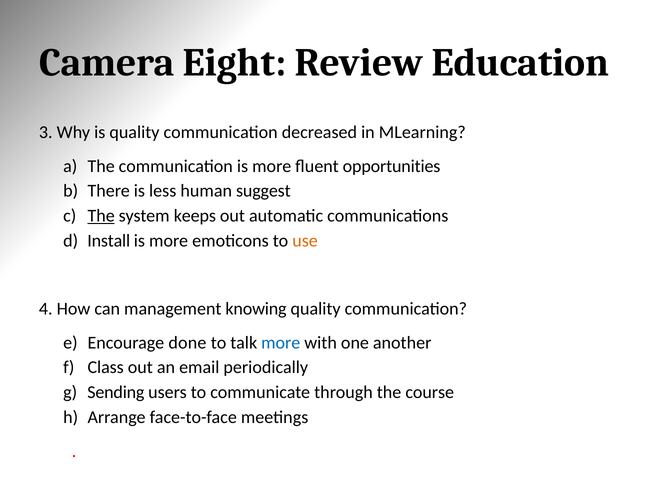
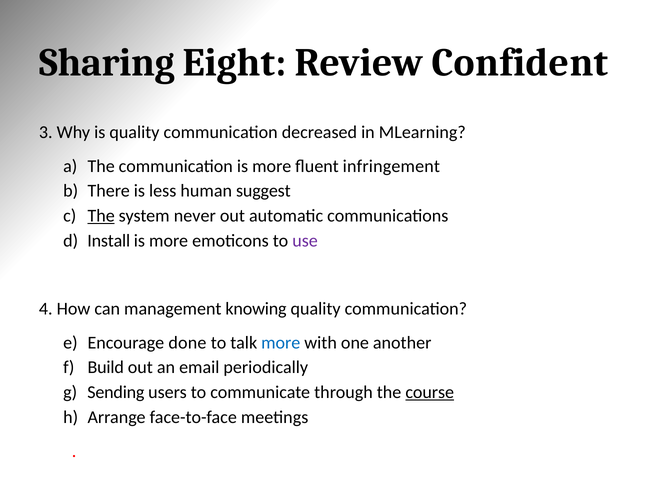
Camera: Camera -> Sharing (107, 63)
Education: Education -> Confident (520, 63)
opportunities: opportunities -> infringement (391, 166)
keeps: keeps -> never (195, 216)
use colour: orange -> purple (305, 241)
Class: Class -> Build (106, 367)
course underline: none -> present (430, 392)
